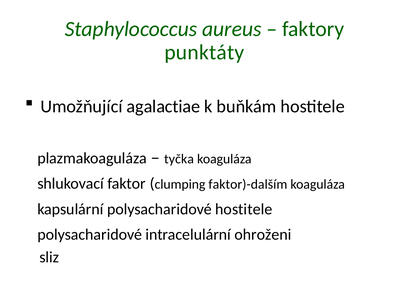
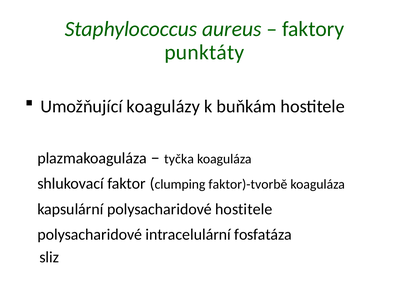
agalactiae: agalactiae -> koagulázy (163, 106)
faktor)-dalším: faktor)-dalším -> faktor)-tvorbě (248, 184)
ohroženi: ohroženi -> fosfatáza (263, 234)
